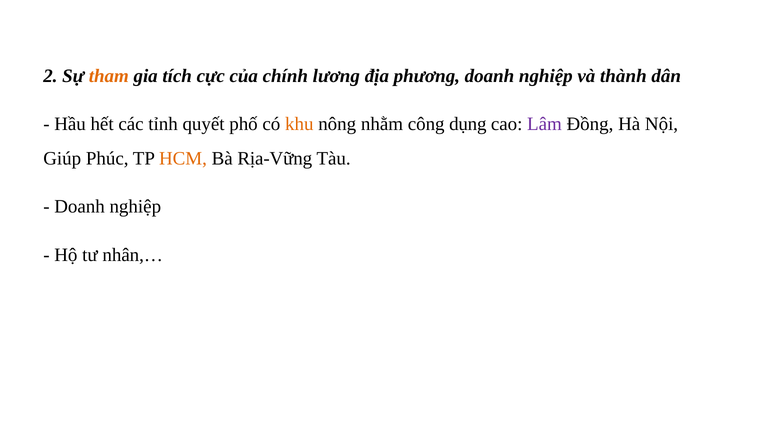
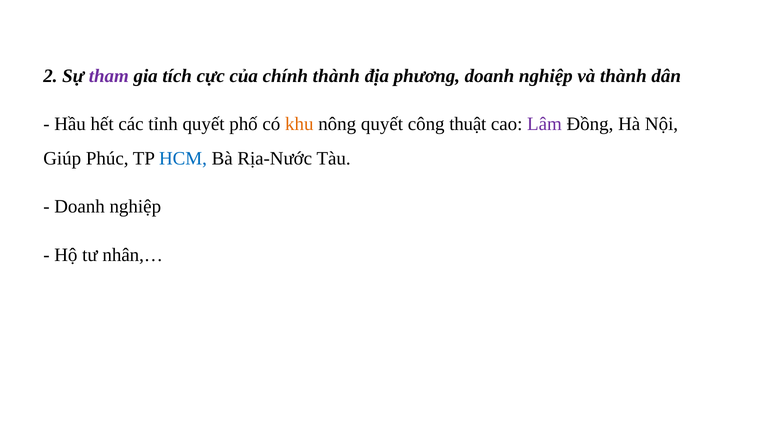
tham colour: orange -> purple (109, 76)
chính lương: lương -> thành (336, 76)
nông nhằm: nhằm -> quyết (382, 124)
dụng: dụng -> thuật (468, 124)
HCM colour: orange -> blue (183, 158)
Rịa-Vững: Rịa-Vững -> Rịa-Nước (275, 158)
